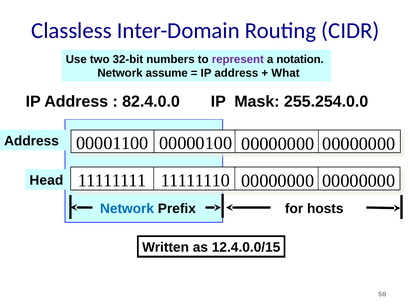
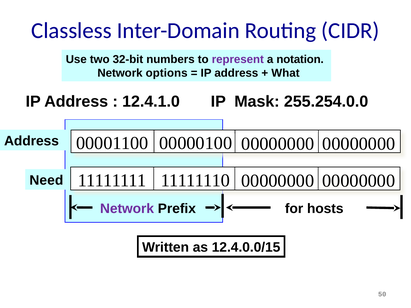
assume: assume -> options (167, 73)
82.4.0.0: 82.4.0.0 -> 12.4.1.0 (151, 102)
Head: Head -> Need (46, 180)
Network colour: blue -> purple (127, 209)
